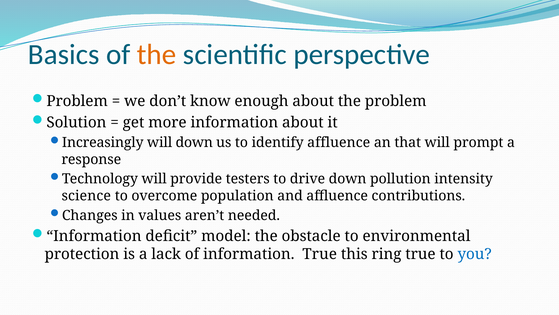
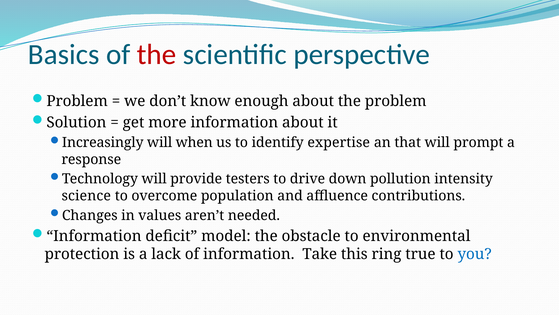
the colour: orange -> red (157, 54)
will down: down -> when (194, 142)
identify affluence: affluence -> expertise (339, 142)
information True: True -> Take (320, 254)
